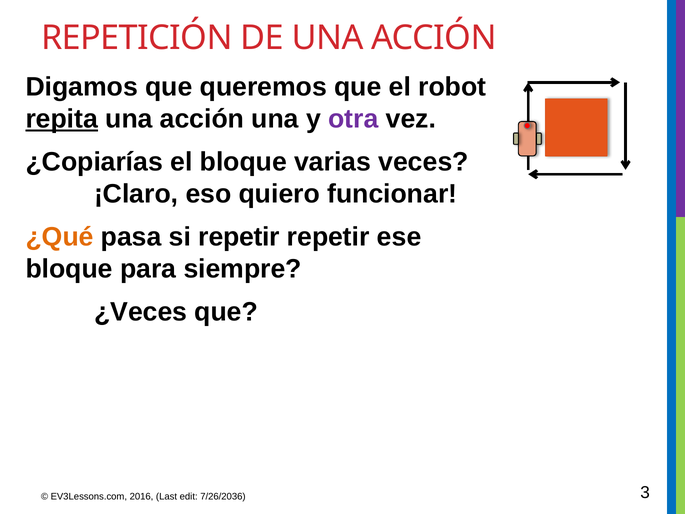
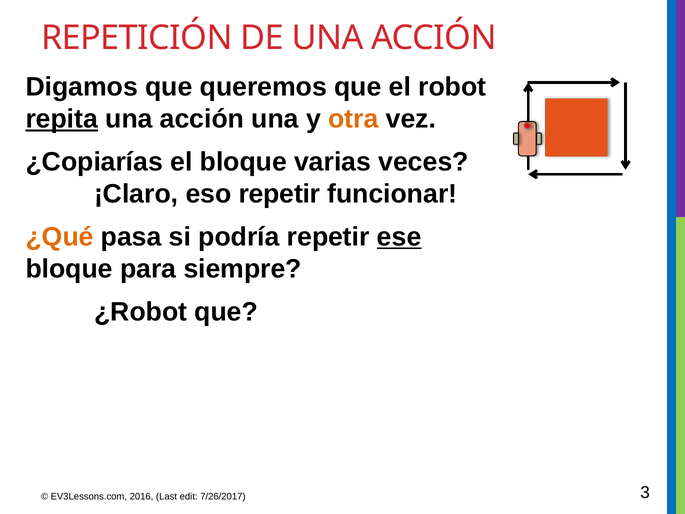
otra colour: purple -> orange (353, 119)
eso quiero: quiero -> repetir (279, 194)
si repetir: repetir -> podría (239, 237)
ese underline: none -> present (399, 237)
¿Veces: ¿Veces -> ¿Robot (141, 312)
7/26/2036: 7/26/2036 -> 7/26/2017 (223, 496)
